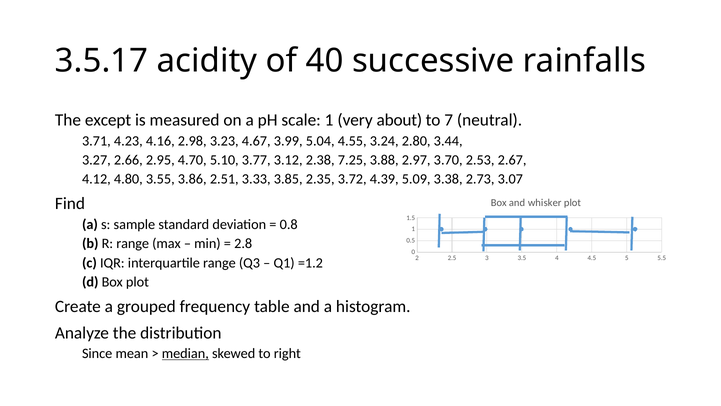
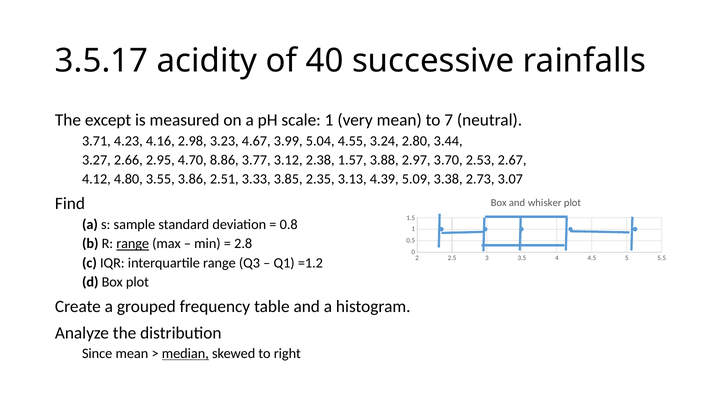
very about: about -> mean (399, 120)
5.10: 5.10 -> 8.86 (224, 160)
7.25: 7.25 -> 1.57 (352, 160)
3.72: 3.72 -> 3.13 (352, 179)
range underline: none -> present (133, 243)
